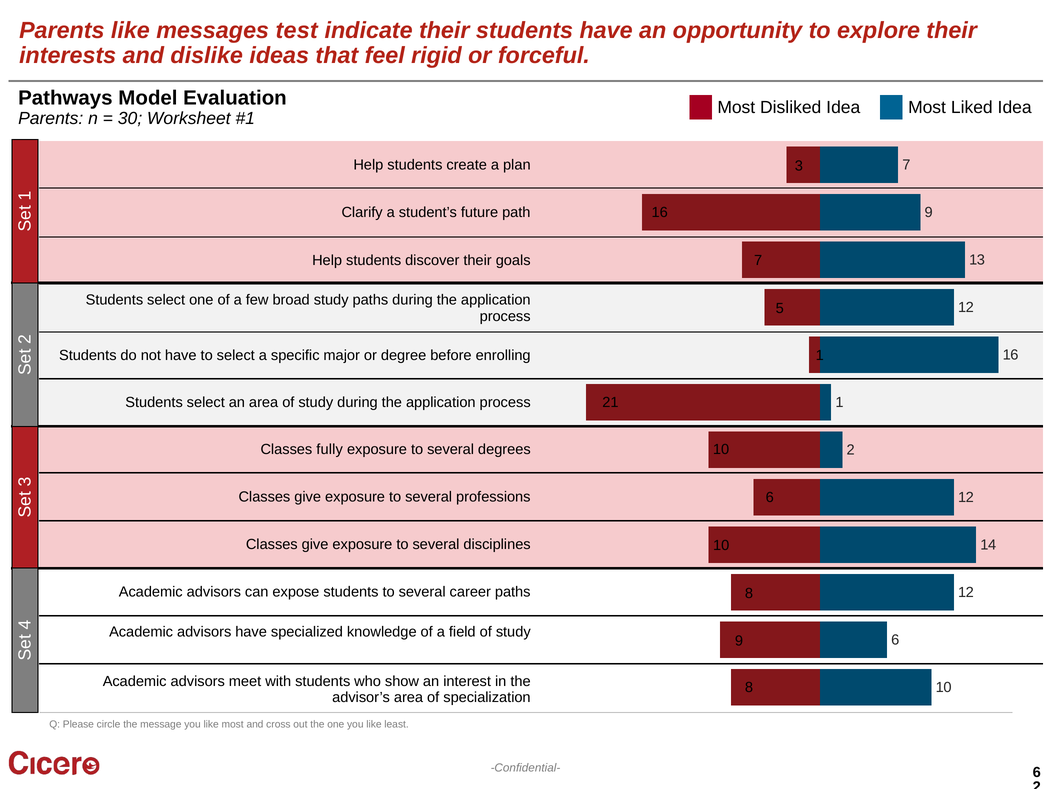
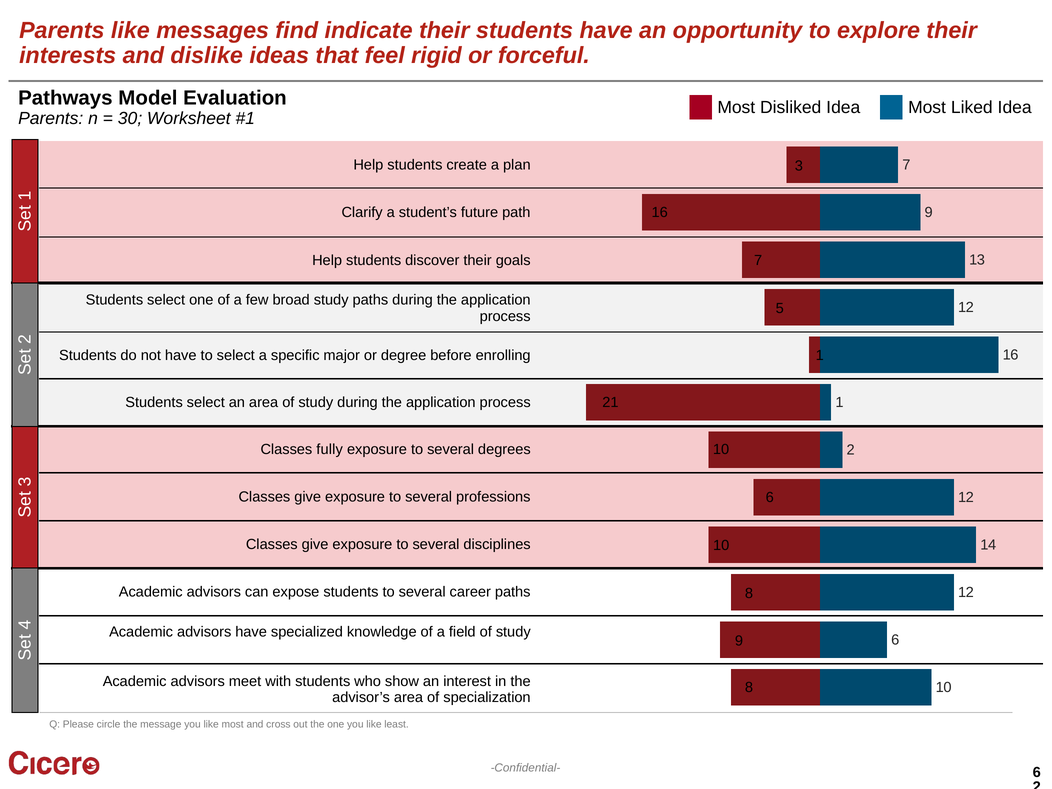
test: test -> find (297, 30)
